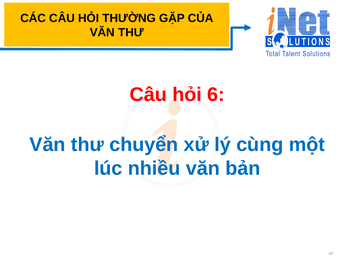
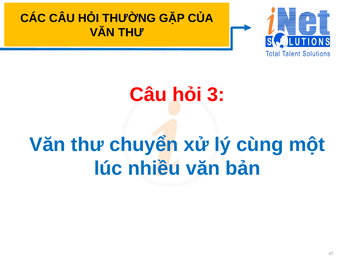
6: 6 -> 3 (216, 95)
